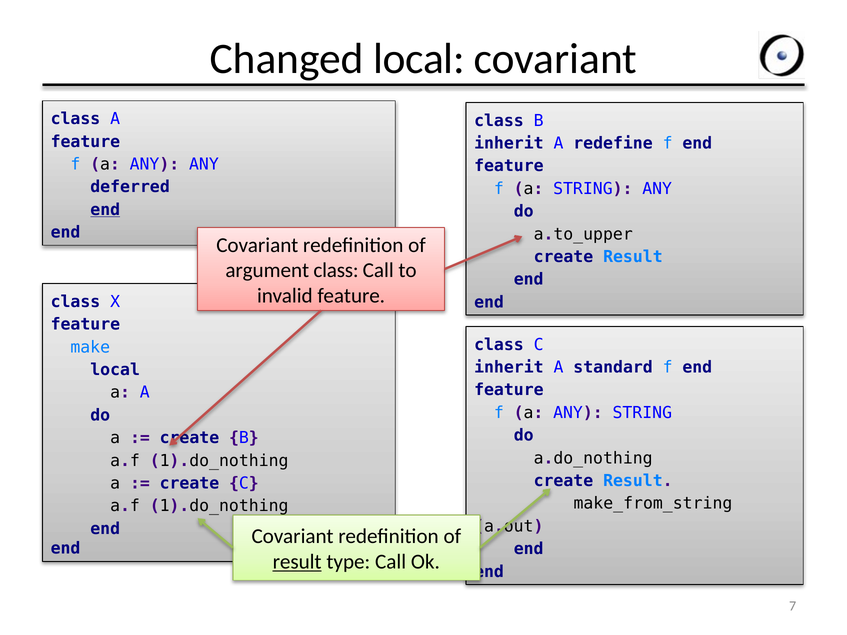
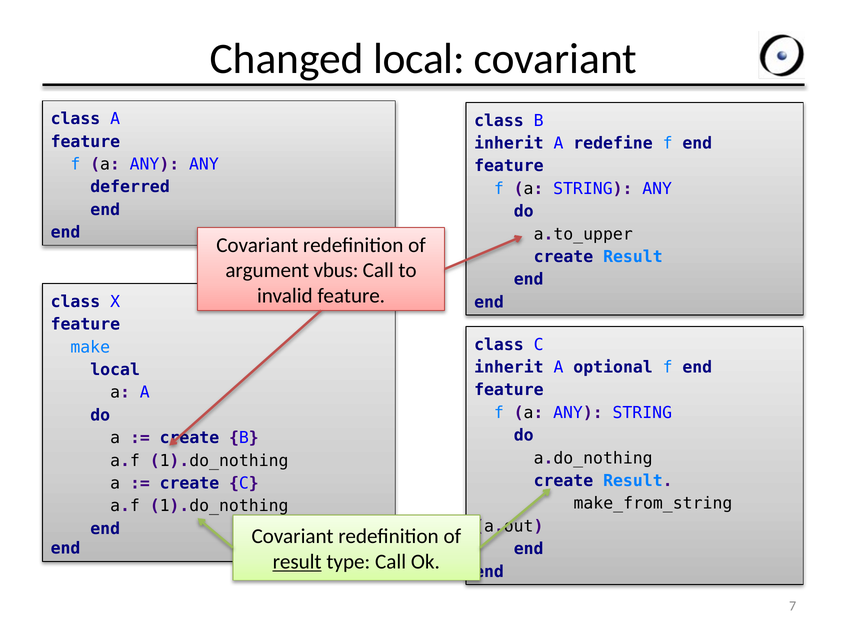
end underline: present -> none (105, 210)
argument class: class -> vbus (336, 271)
standard: standard -> optional (613, 367)
